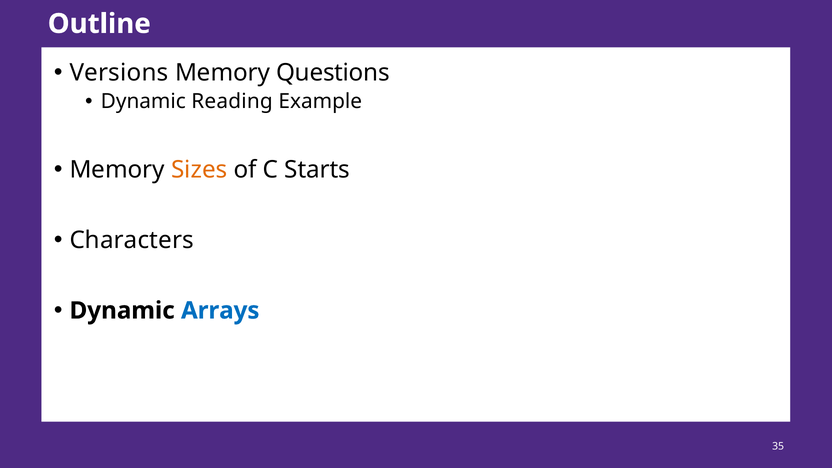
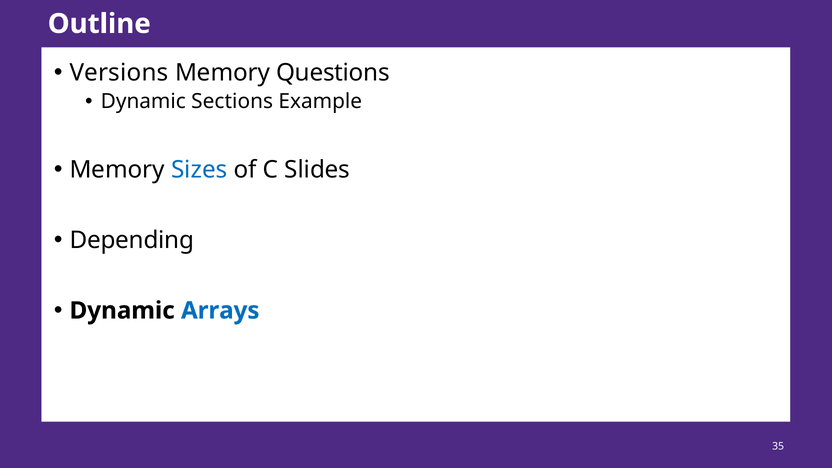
Reading: Reading -> Sections (232, 101)
Sizes colour: orange -> blue (199, 170)
Starts: Starts -> Slides (317, 170)
Characters: Characters -> Depending (132, 240)
